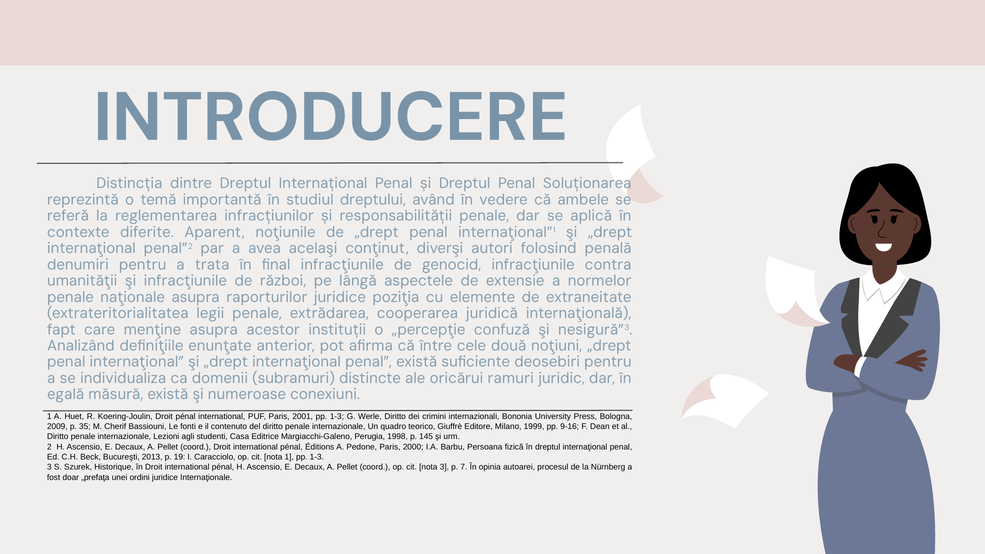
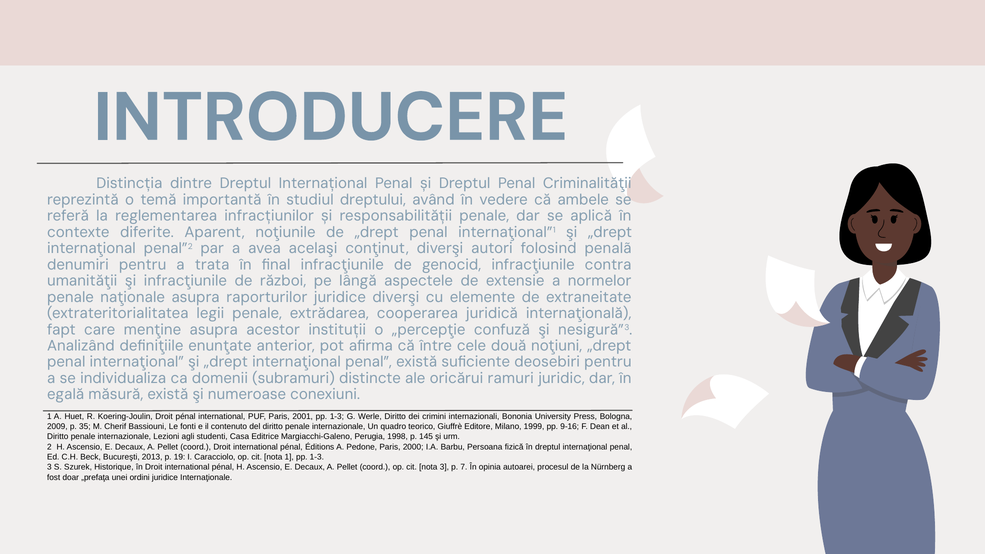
Soluționarea: Soluționarea -> Criminalităţii (587, 183)
juridice poziţia: poziţia -> diverşi (396, 297)
